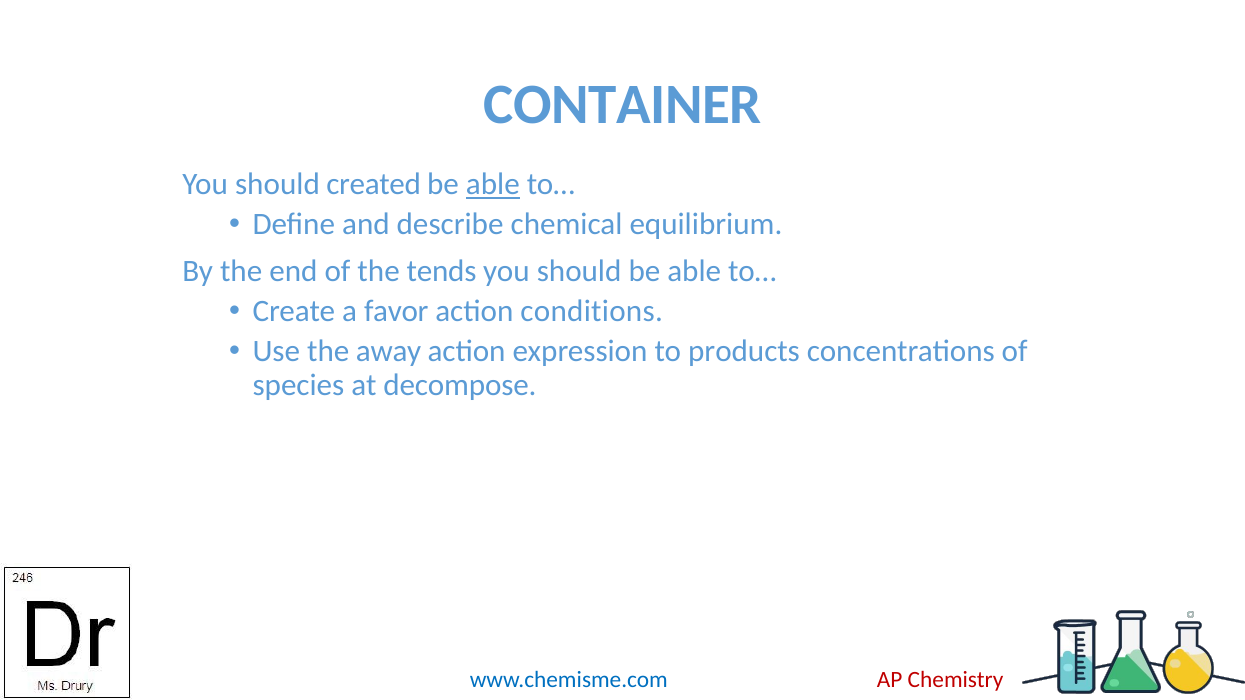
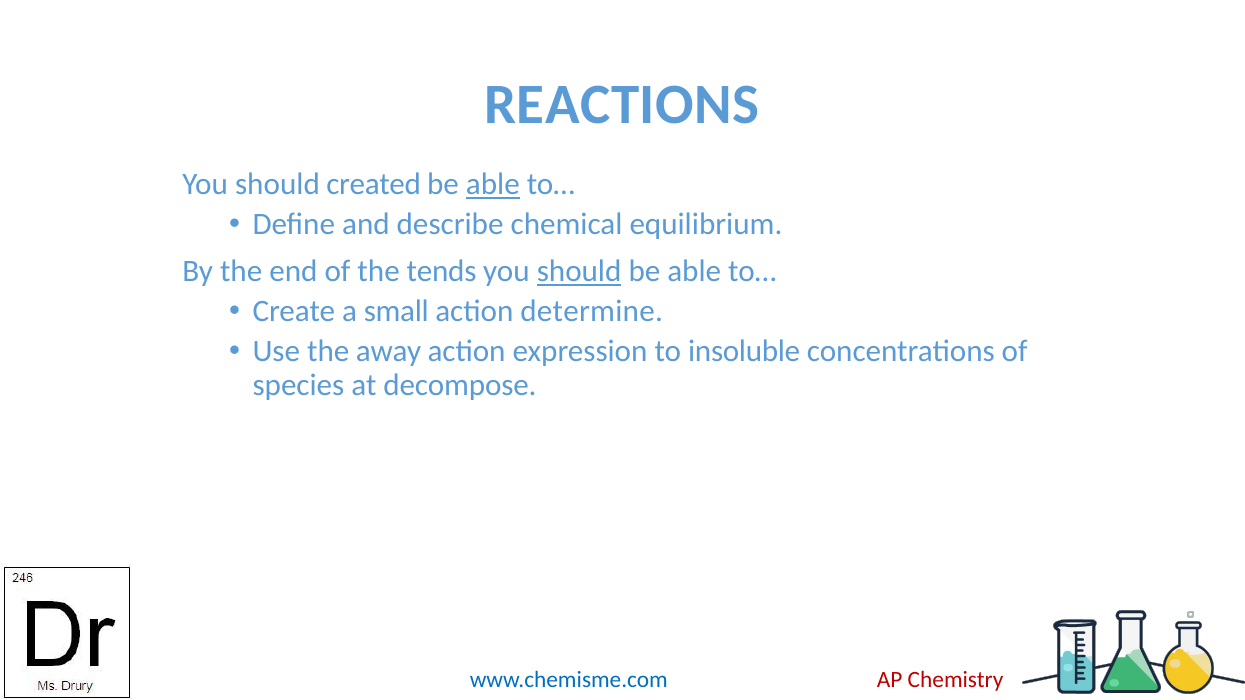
CONTAINER: CONTAINER -> REACTIONS (622, 105)
should underline: none -> present (579, 271)
favor: favor -> small (396, 311)
conditions: conditions -> determine (592, 311)
products: products -> insoluble (744, 351)
